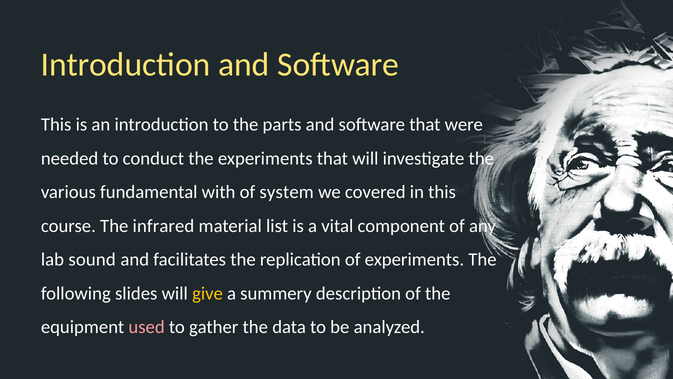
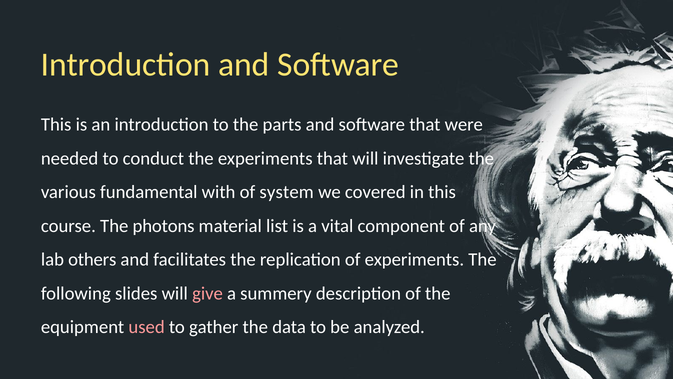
infrared: infrared -> photons (164, 226)
sound: sound -> others (92, 259)
give colour: yellow -> pink (208, 293)
